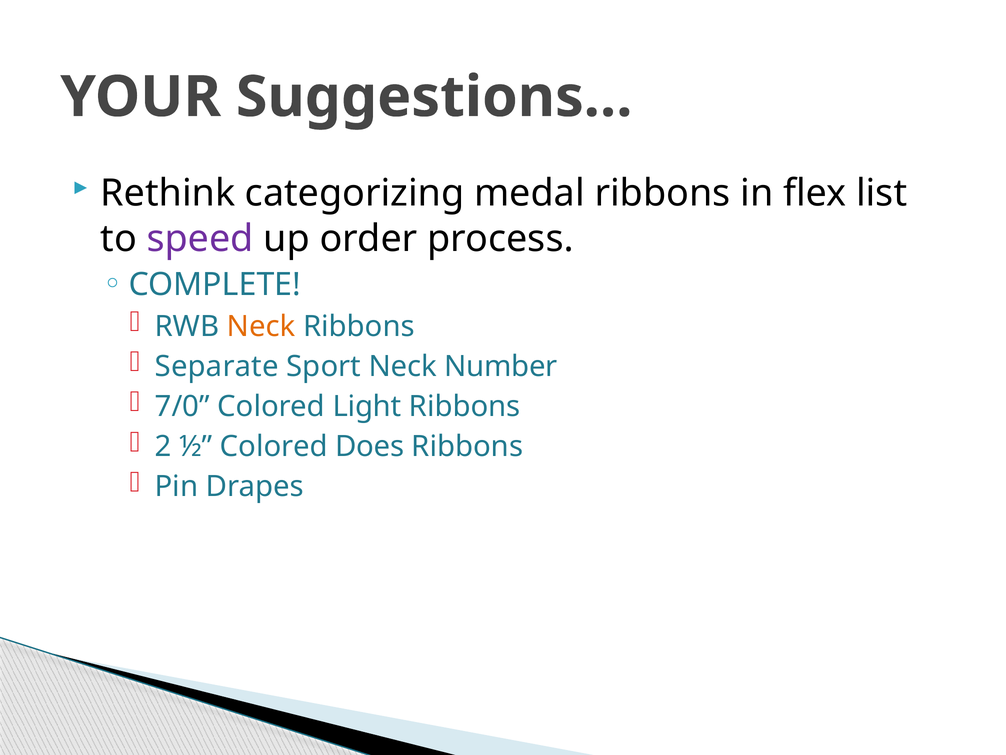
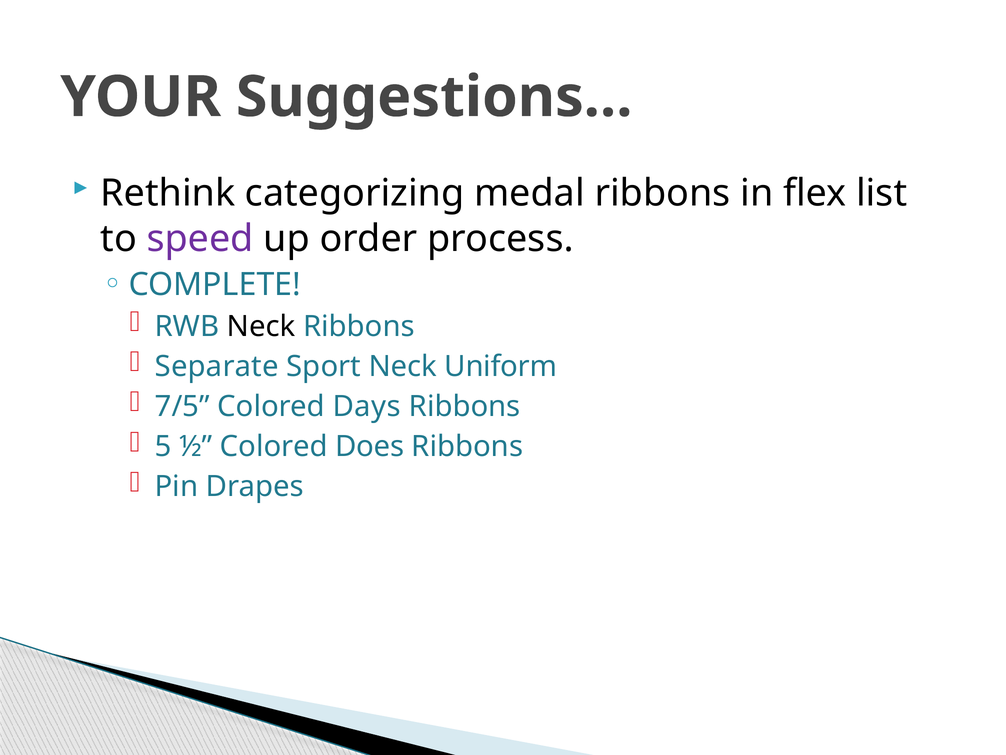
Neck colour: orange -> black (261, 326)
Number: Number -> Uniform (501, 366)
7/0: 7/0 -> 7/5 (182, 406)
Light: Light -> Days (367, 406)
2: 2 -> 5 (163, 446)
